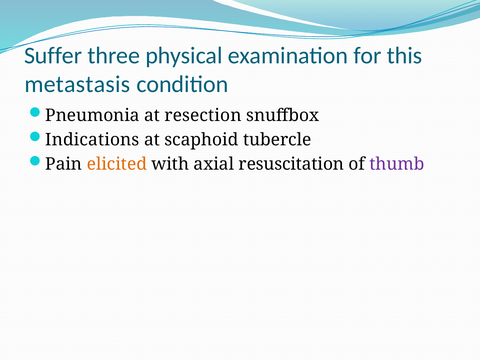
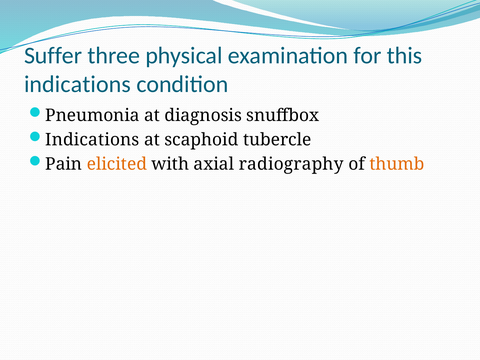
metastasis: metastasis -> indications (77, 84)
resection: resection -> diagnosis (203, 116)
resuscitation: resuscitation -> radiography (291, 164)
thumb colour: purple -> orange (397, 164)
